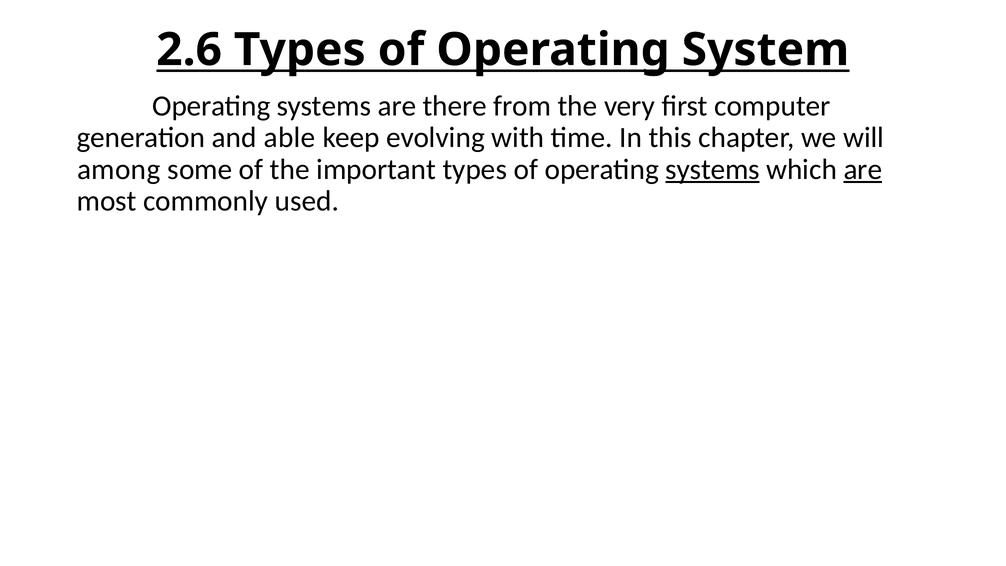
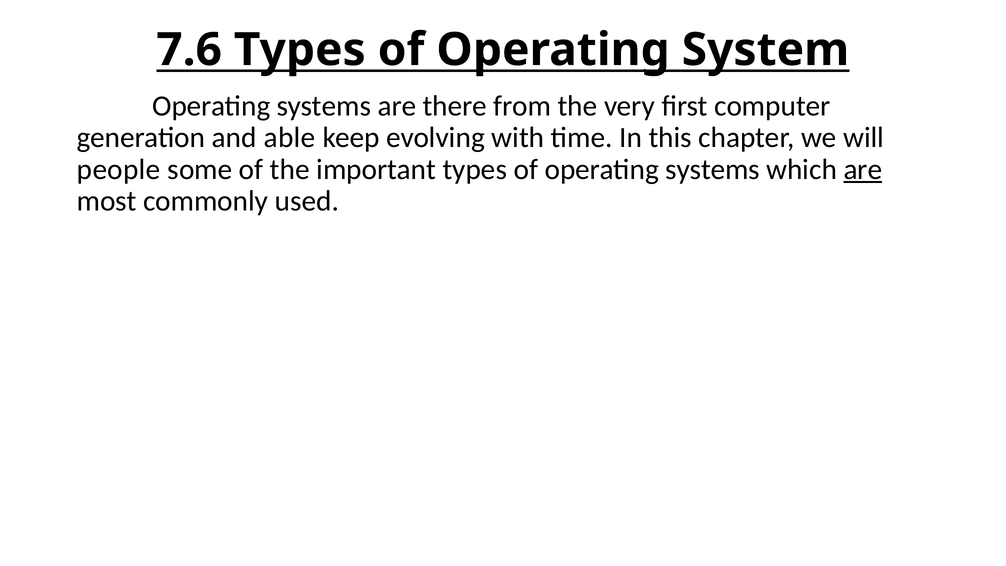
2.6: 2.6 -> 7.6 (189, 50)
among: among -> people (119, 169)
systems underline: present -> none (713, 169)
